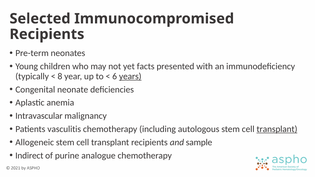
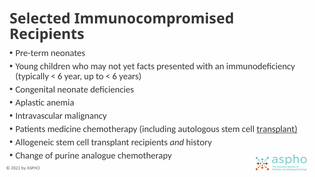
8: 8 -> 6 (60, 76)
years underline: present -> none (130, 76)
vasculitis: vasculitis -> medicine (64, 129)
sample: sample -> history (199, 142)
Indirect: Indirect -> Change (29, 156)
